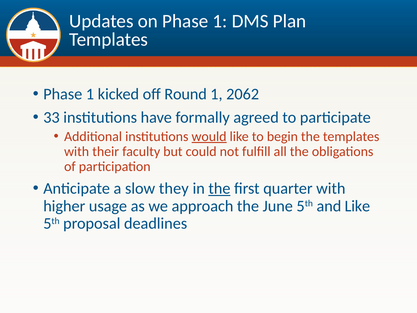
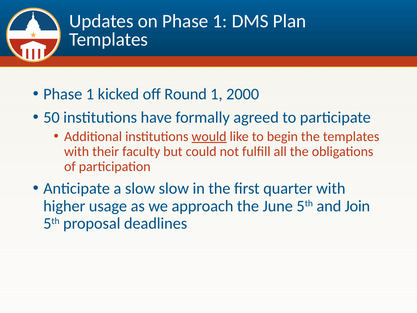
2062: 2062 -> 2000 (243, 94)
33: 33 -> 50 (51, 117)
slow they: they -> slow (174, 188)
the underline: present -> none (219, 188)
and Like: Like -> Join (357, 206)
